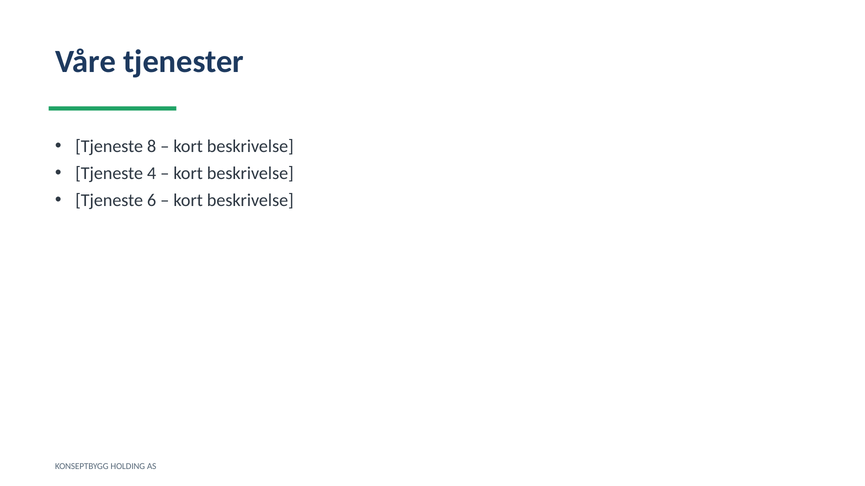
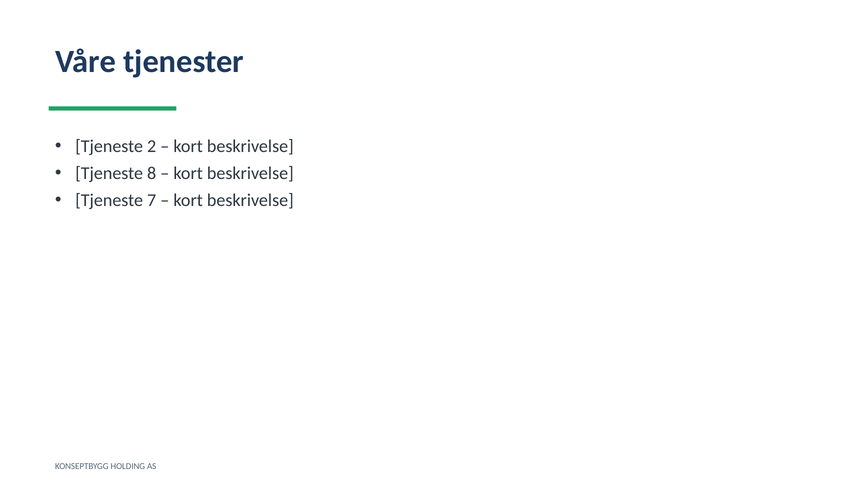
8: 8 -> 2 (152, 147)
4: 4 -> 8 (152, 174)
6: 6 -> 7 (152, 201)
